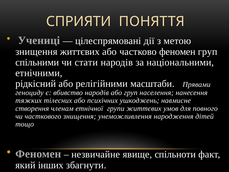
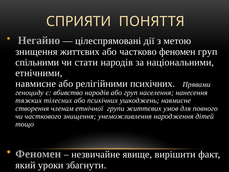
Учениці: Учениці -> Негайно (39, 40)
рідкісний: рідкісний -> навмисне (36, 84)
релігійними масштаби: масштаби -> психічних (153, 84)
спільноти: спільноти -> вирішити (175, 154)
інших: інших -> уроки (51, 165)
